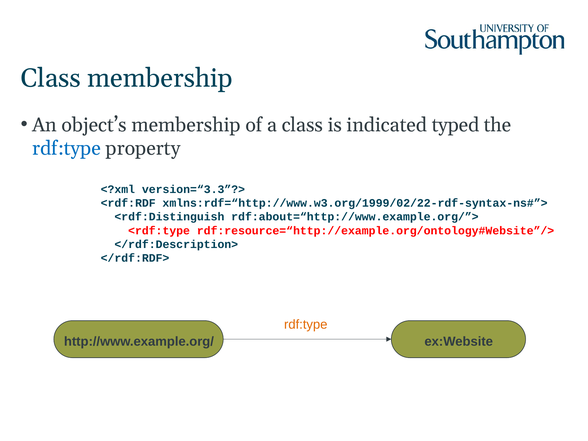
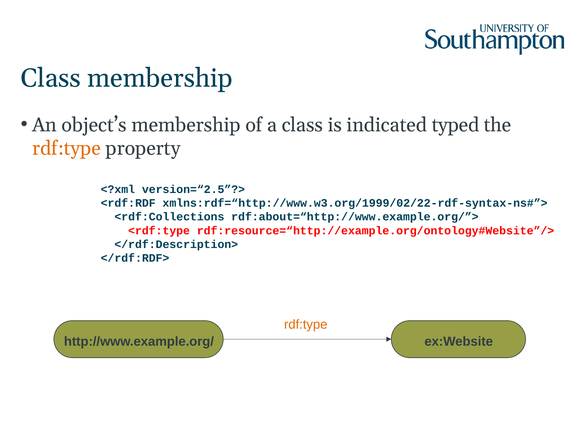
rdf:type colour: blue -> orange (66, 148)
version=“3.3”?>: version=“3.3”?> -> version=“2.5”?> (193, 189)
<rdf:Distinguish: <rdf:Distinguish -> <rdf:Collections (169, 217)
